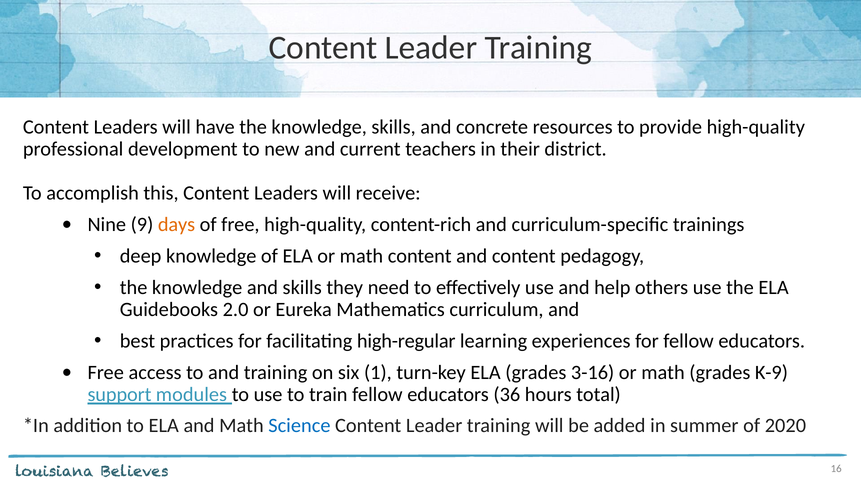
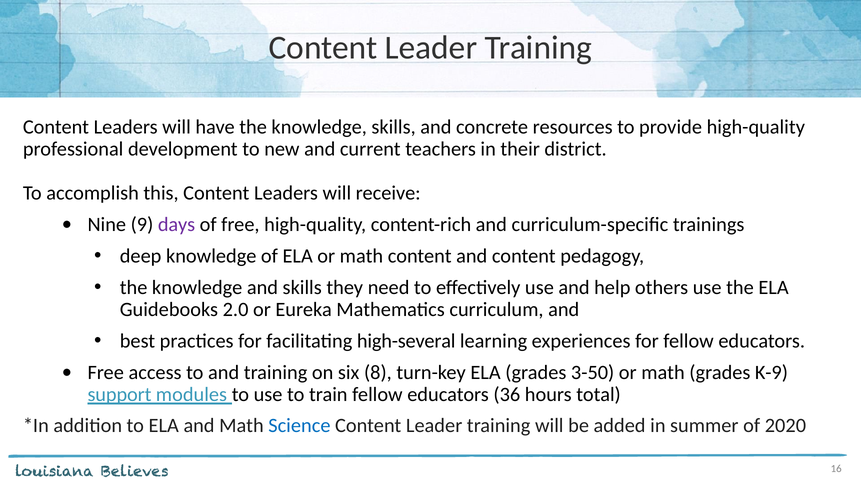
days colour: orange -> purple (177, 225)
high-regular: high-regular -> high-several (406, 341)
1: 1 -> 8 (378, 373)
3-16: 3-16 -> 3-50 (593, 373)
